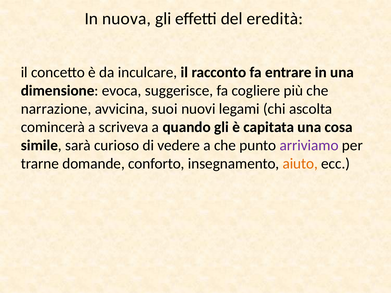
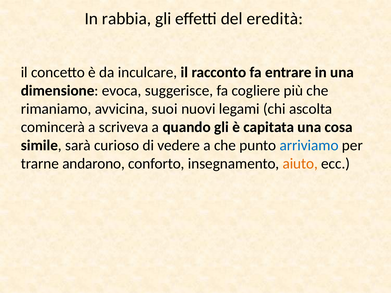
nuova: nuova -> rabbia (127, 19)
narrazione: narrazione -> rimaniamo (56, 109)
arriviamo colour: purple -> blue (309, 146)
domande: domande -> andarono (94, 164)
